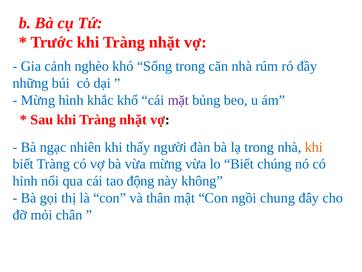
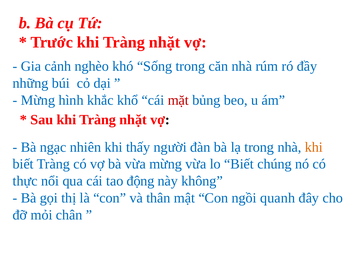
mặt colour: purple -> red (178, 100)
hỉnh: hỉnh -> thực (25, 181)
chung: chung -> quanh (278, 198)
